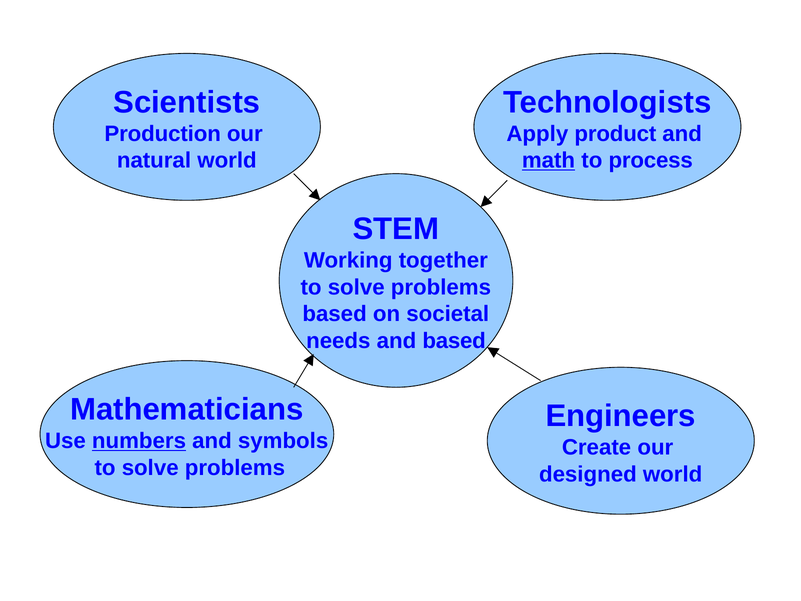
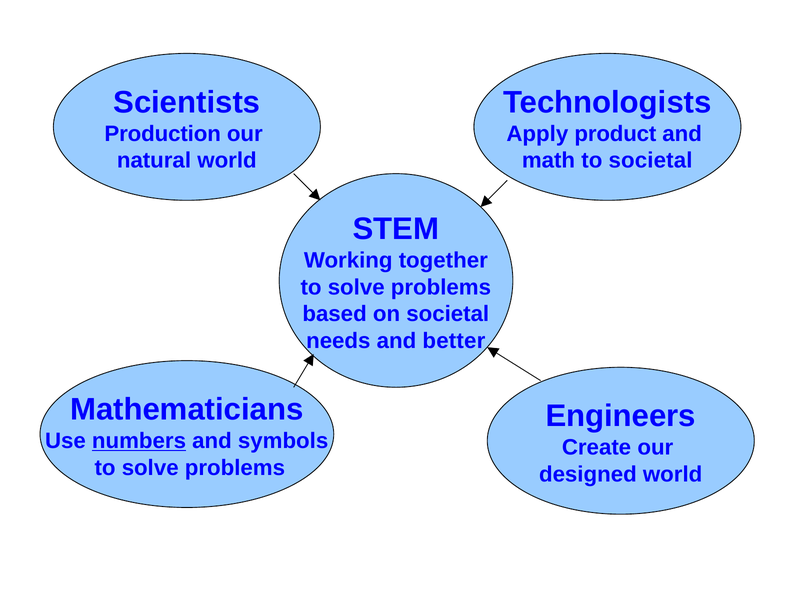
math underline: present -> none (549, 160)
to process: process -> societal (650, 160)
and based: based -> better (454, 341)
